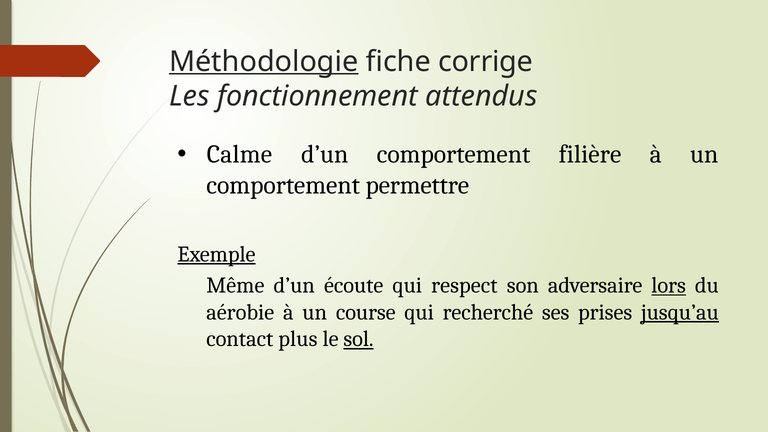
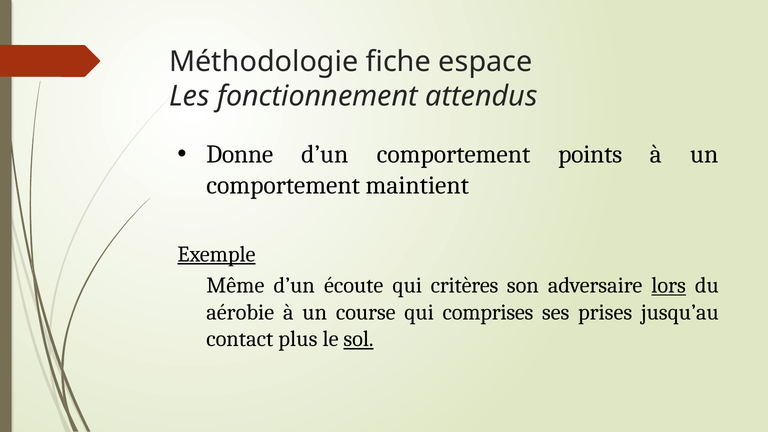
Méthodologie underline: present -> none (264, 61)
corrige: corrige -> espace (485, 61)
Calme: Calme -> Donne (240, 154)
filière: filière -> points (590, 154)
permettre: permettre -> maintient (417, 185)
respect: respect -> critères (465, 285)
recherché: recherché -> comprises (488, 312)
jusqu’au underline: present -> none (680, 312)
